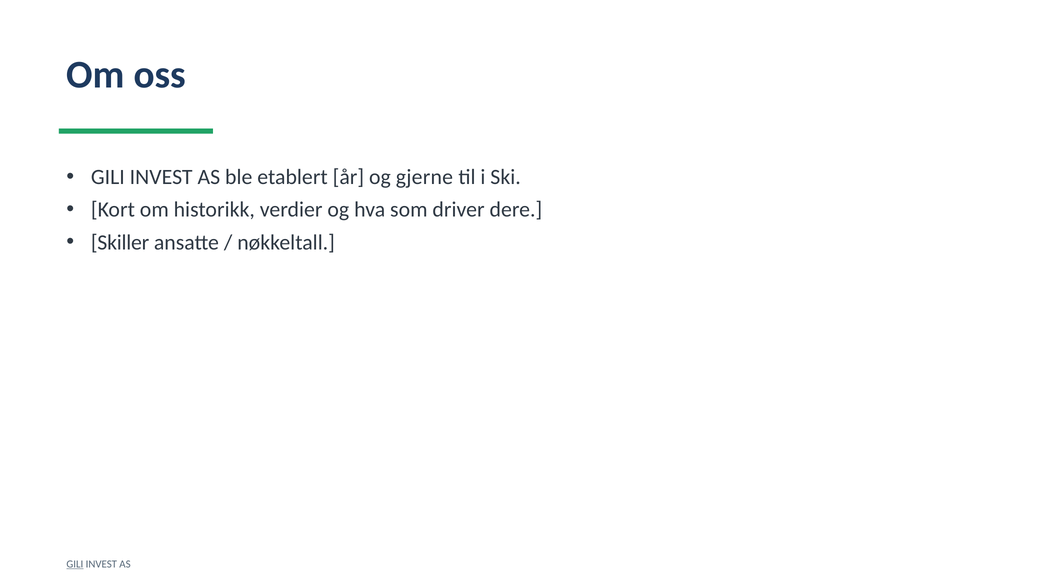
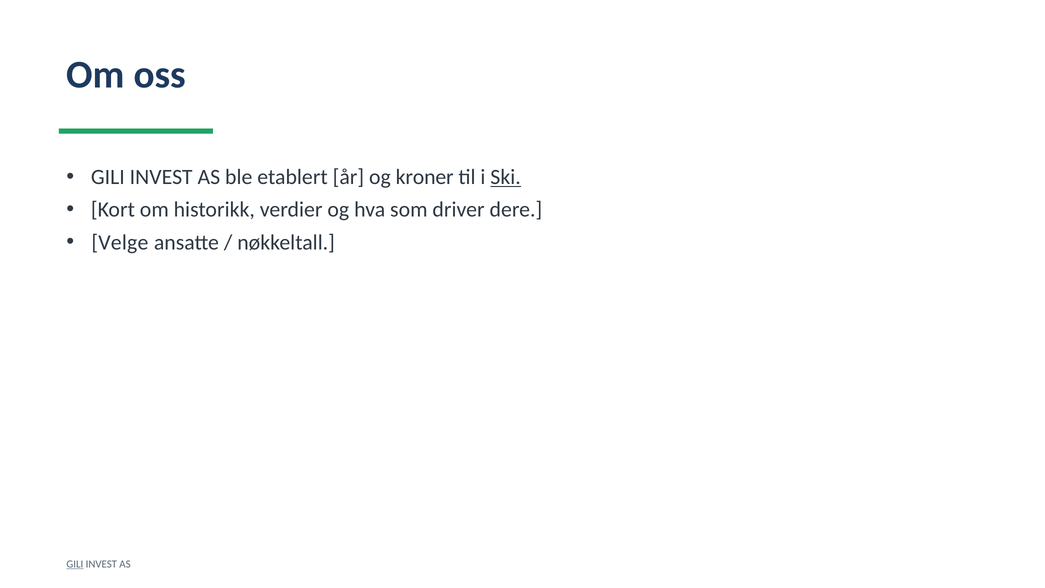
gjerne: gjerne -> kroner (425, 177)
Ski underline: none -> present (506, 177)
Skiller: Skiller -> Velge (120, 242)
